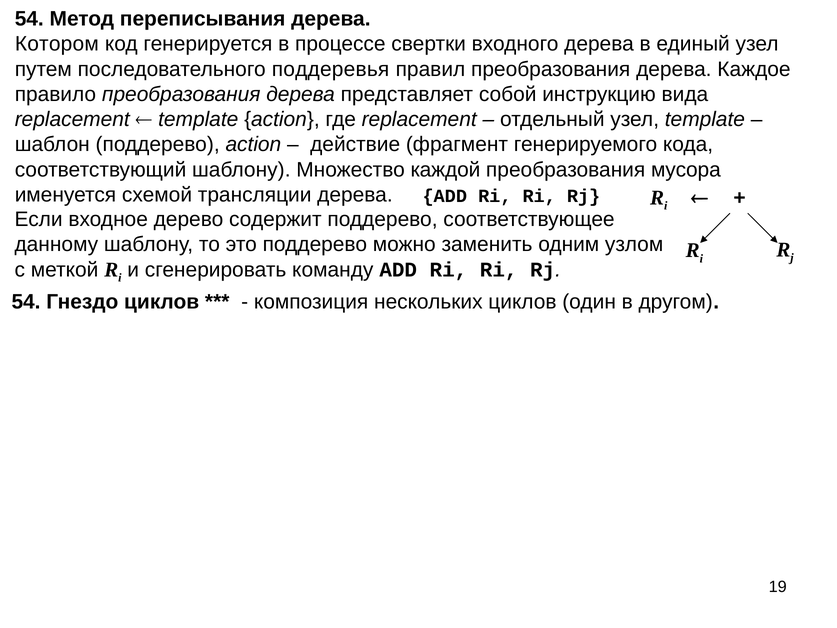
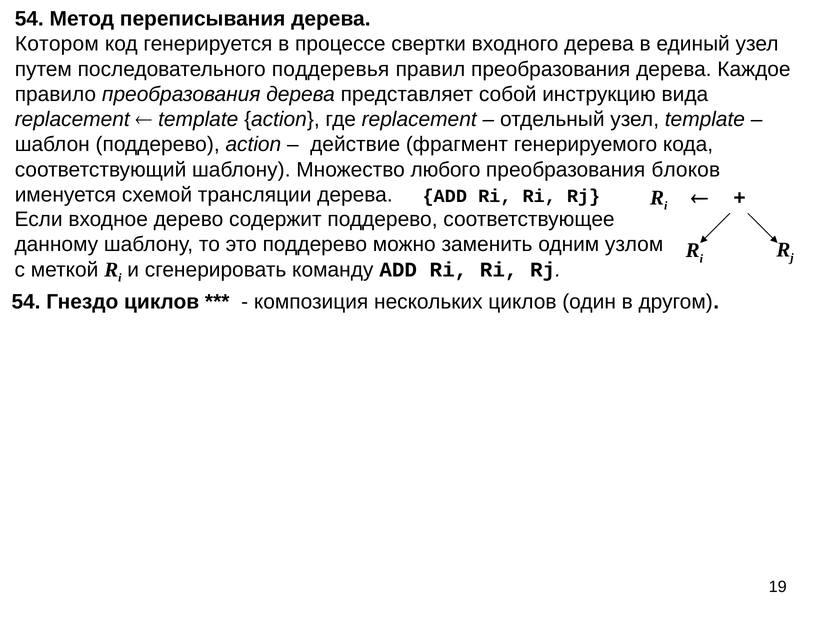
каждой: каждой -> любого (446, 170)
мусора: мусора -> блоков (686, 170)
